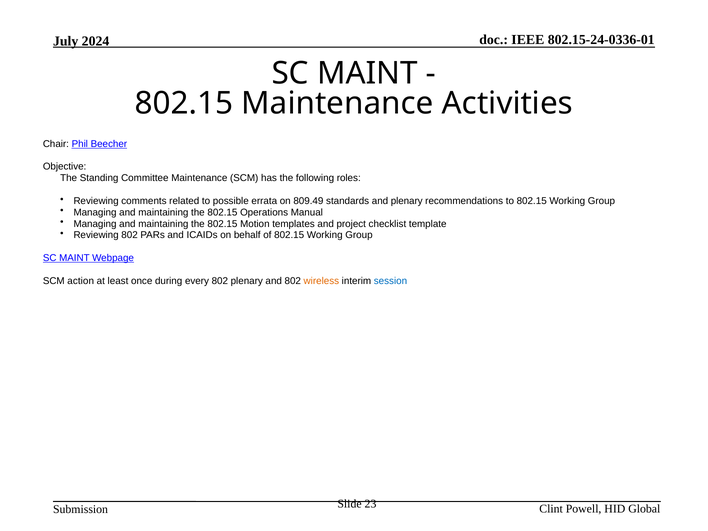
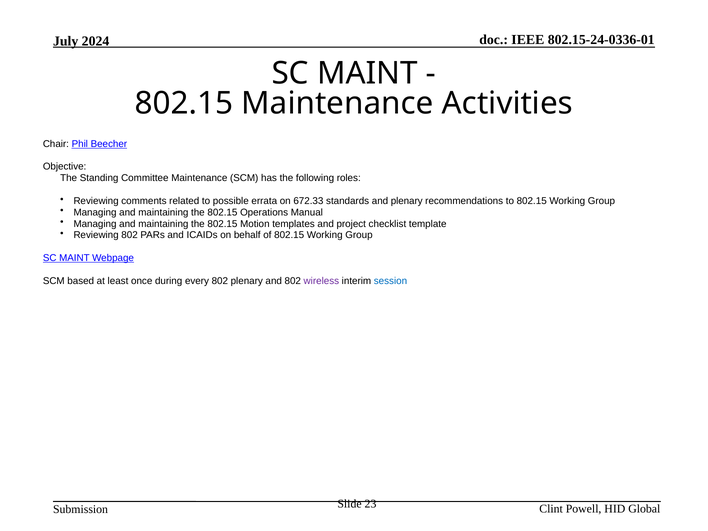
809.49: 809.49 -> 672.33 (308, 201)
action: action -> based (81, 281)
wireless colour: orange -> purple (321, 281)
